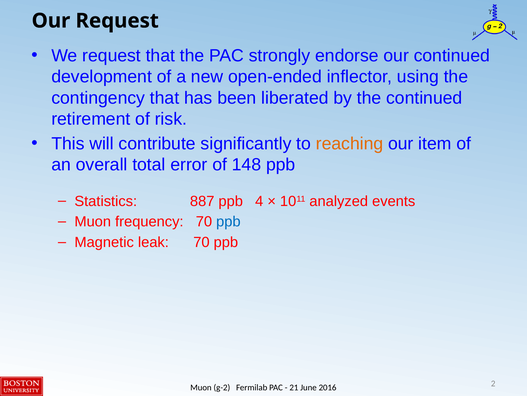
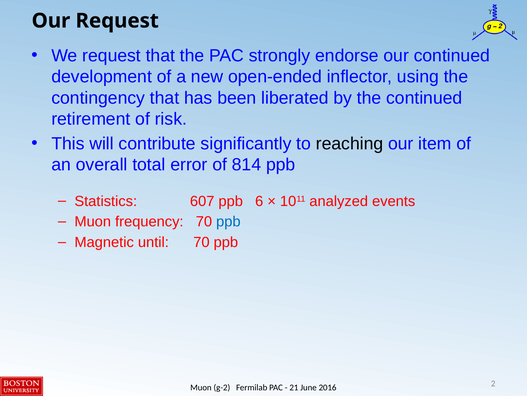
reaching colour: orange -> black (350, 143)
148: 148 -> 814 (247, 164)
887: 887 -> 607 (202, 201)
4: 4 -> 6 (259, 201)
leak: leak -> until (153, 242)
